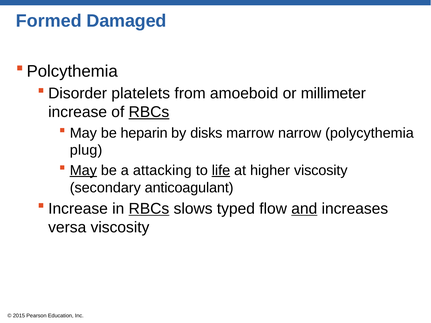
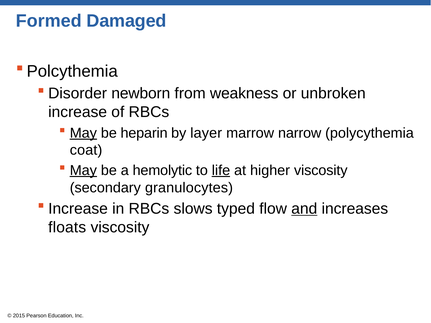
platelets: platelets -> newborn (141, 94)
amoeboid: amoeboid -> weakness (244, 94)
millimeter: millimeter -> unbroken (333, 94)
RBCs underline: present -> none (149, 112)
May underline: none -> present (83, 133)
disks: disks -> layer (206, 133)
plug: plug -> coat (86, 150)
attacking: attacking -> hemolytic (162, 171)
anticoagulant: anticoagulant -> granulocytes (189, 188)
RBCs underline: present -> none (149, 209)
versa: versa -> floats (67, 227)
